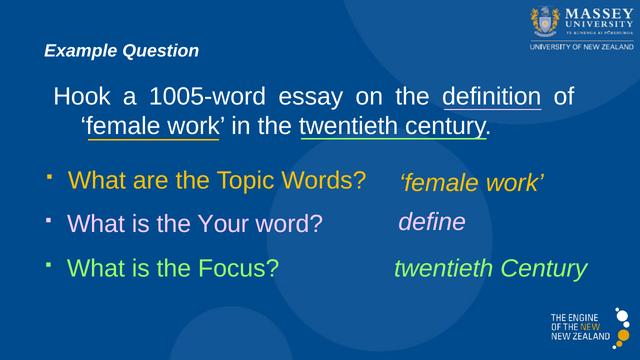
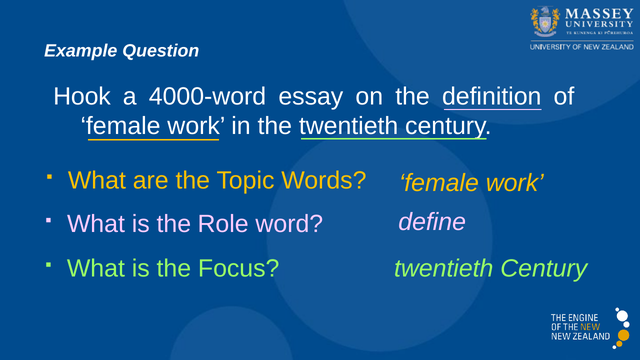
1005-word: 1005-word -> 4000-word (208, 96)
Your: Your -> Role (223, 224)
